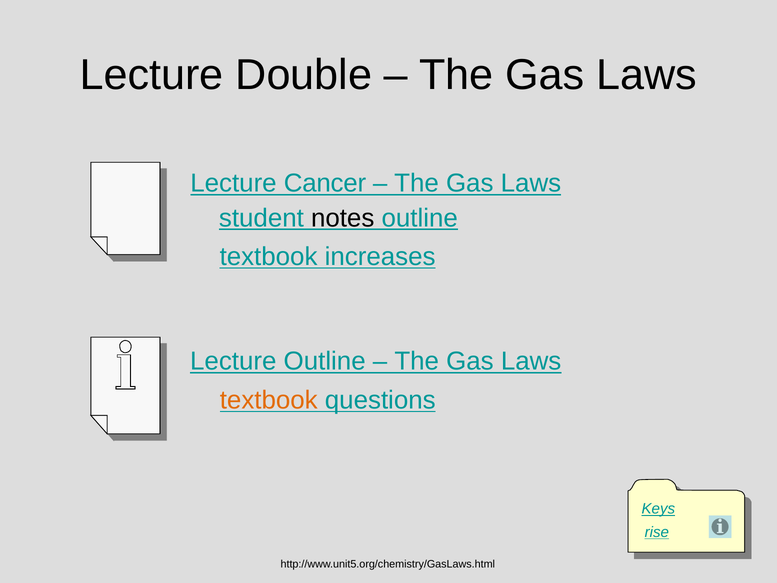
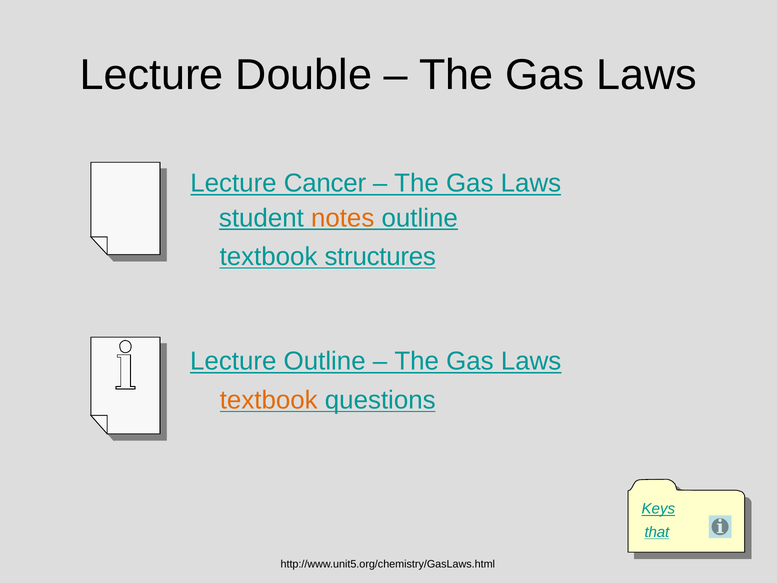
notes colour: black -> orange (343, 218)
increases: increases -> structures (380, 257)
rise: rise -> that (657, 532)
